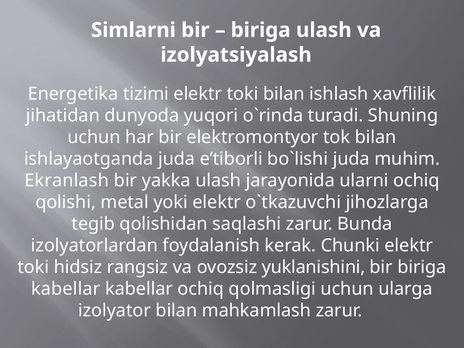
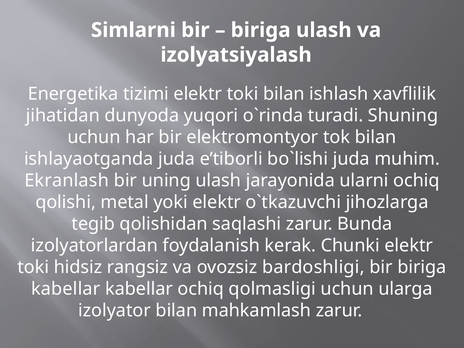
yakka: yakka -> uning (166, 181)
yuklanishini: yuklanishini -> bardoshligi (313, 267)
